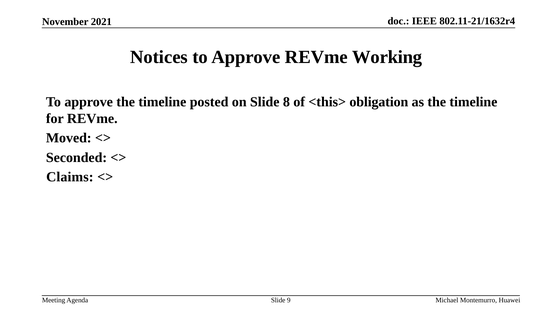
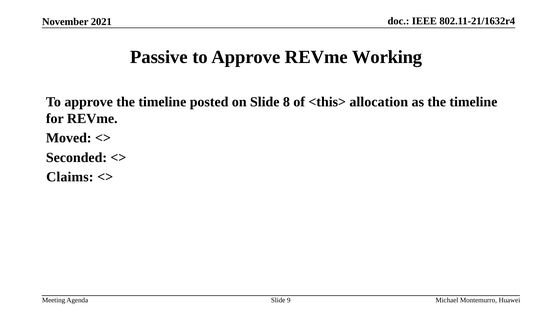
Notices: Notices -> Passive (159, 57)
obligation: obligation -> allocation (379, 102)
